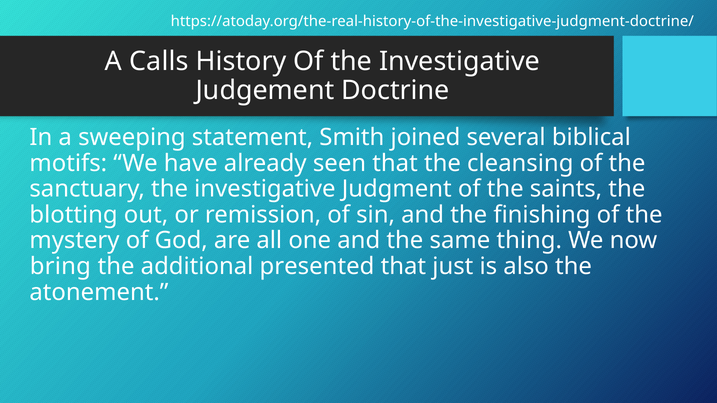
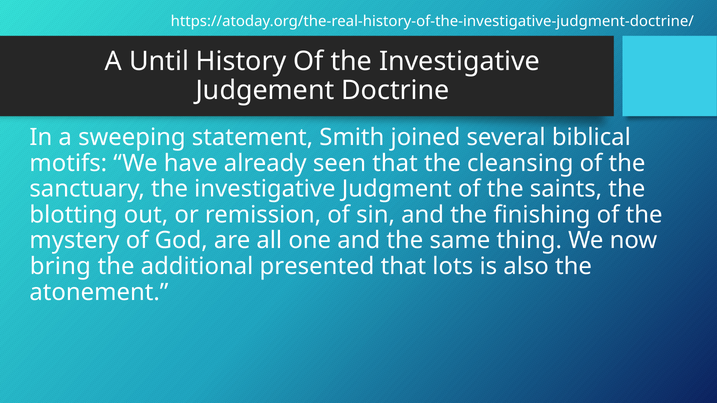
Calls: Calls -> Until (159, 61)
just: just -> lots (453, 267)
